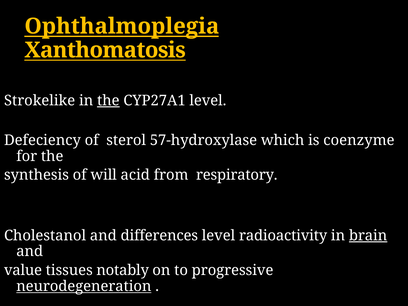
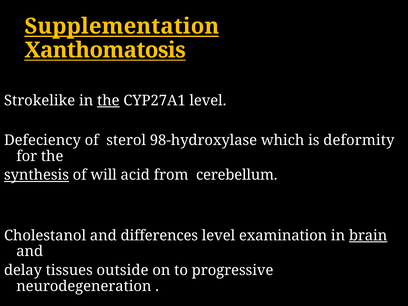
Ophthalmoplegia: Ophthalmoplegia -> Supplementation (122, 26)
57-hydroxylase: 57-hydroxylase -> 98-hydroxylase (203, 140)
coenzyme: coenzyme -> deformity (359, 140)
synthesis underline: none -> present (36, 175)
respiratory: respiratory -> cerebellum (237, 175)
radioactivity: radioactivity -> examination (283, 236)
value: value -> delay (23, 270)
notably: notably -> outside (123, 270)
neurodegeneration underline: present -> none (84, 286)
